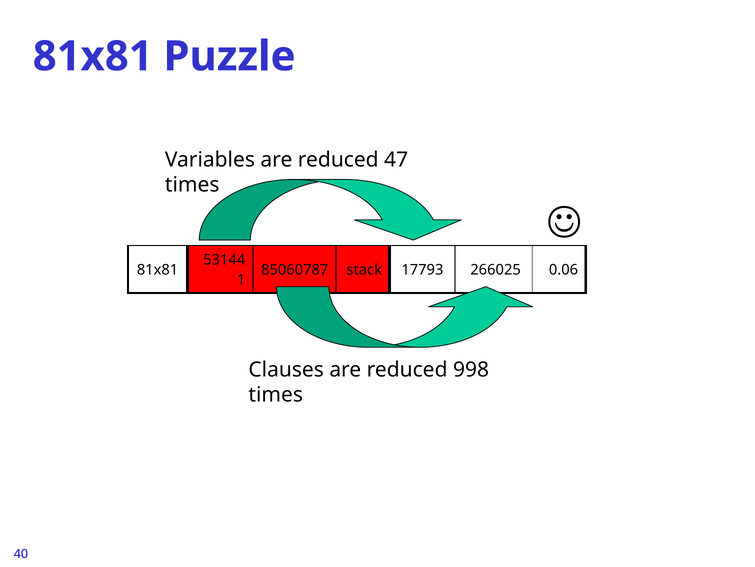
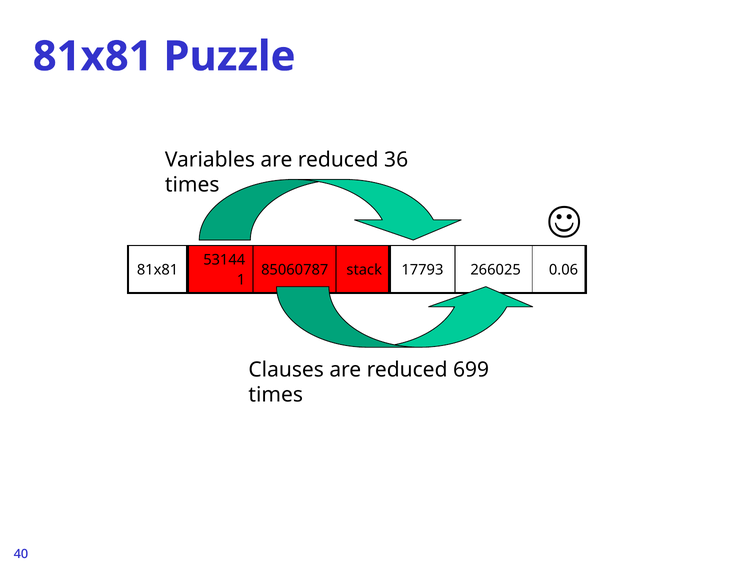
47: 47 -> 36 (396, 159)
998: 998 -> 699 (471, 369)
